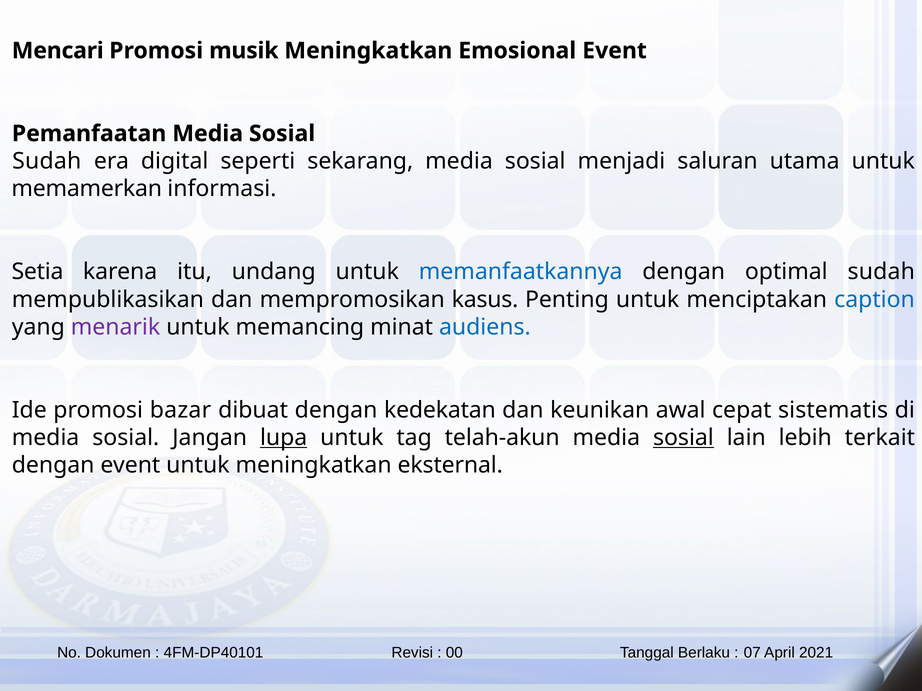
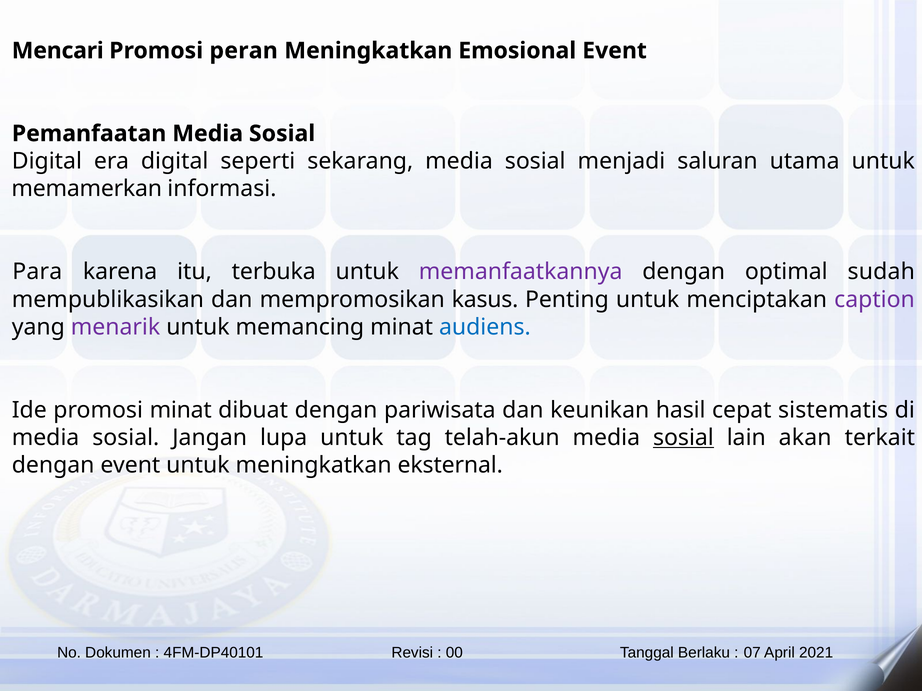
musik: musik -> peran (244, 51)
Sudah: Sudah -> Digital (47, 161)
Setia: Setia -> Para (37, 272)
undang: undang -> terbuka (274, 272)
memanfaatkannya colour: blue -> purple (521, 272)
caption colour: blue -> purple (875, 300)
promosi bazar: bazar -> minat (181, 410)
kedekatan: kedekatan -> pariwisata (440, 410)
awal: awal -> hasil (681, 410)
lupa underline: present -> none (284, 438)
lebih: lebih -> akan (805, 438)
